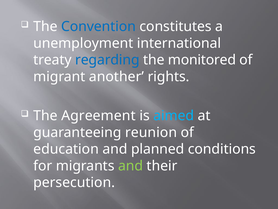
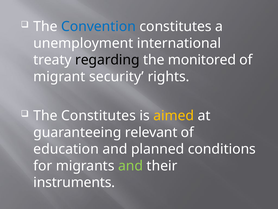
regarding colour: blue -> black (107, 60)
another: another -> security (116, 77)
The Agreement: Agreement -> Constitutes (98, 115)
aimed colour: light blue -> yellow (174, 115)
reunion: reunion -> relevant (151, 132)
persecution: persecution -> instruments (74, 182)
